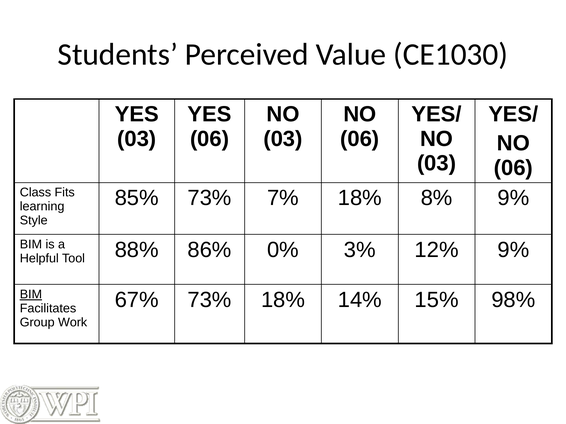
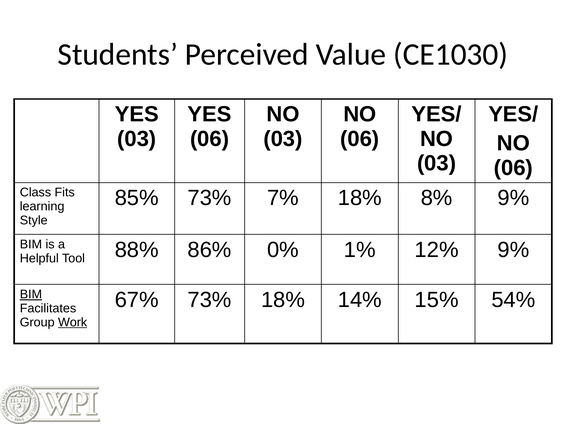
3%: 3% -> 1% (360, 250)
98%: 98% -> 54% (513, 300)
Work underline: none -> present (73, 323)
